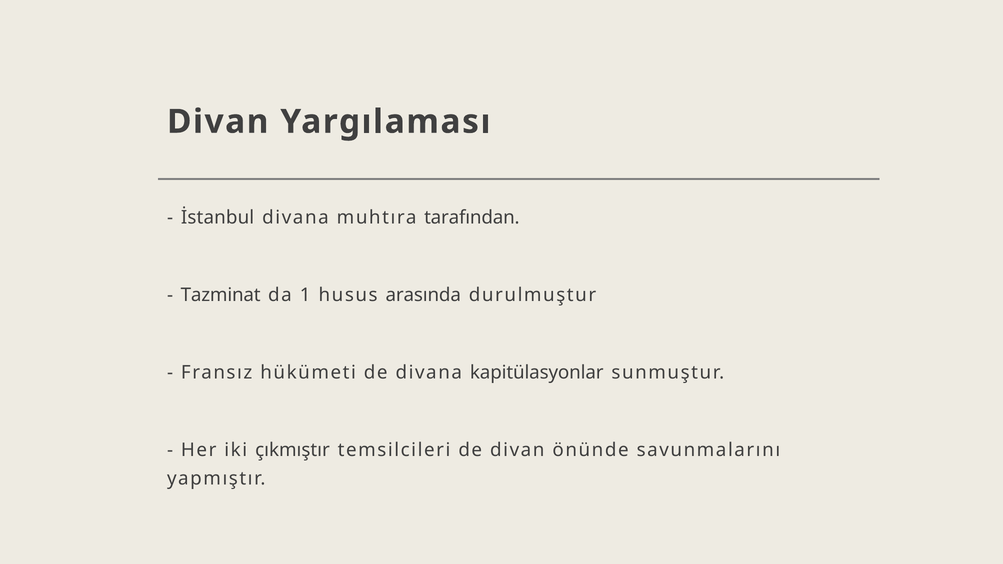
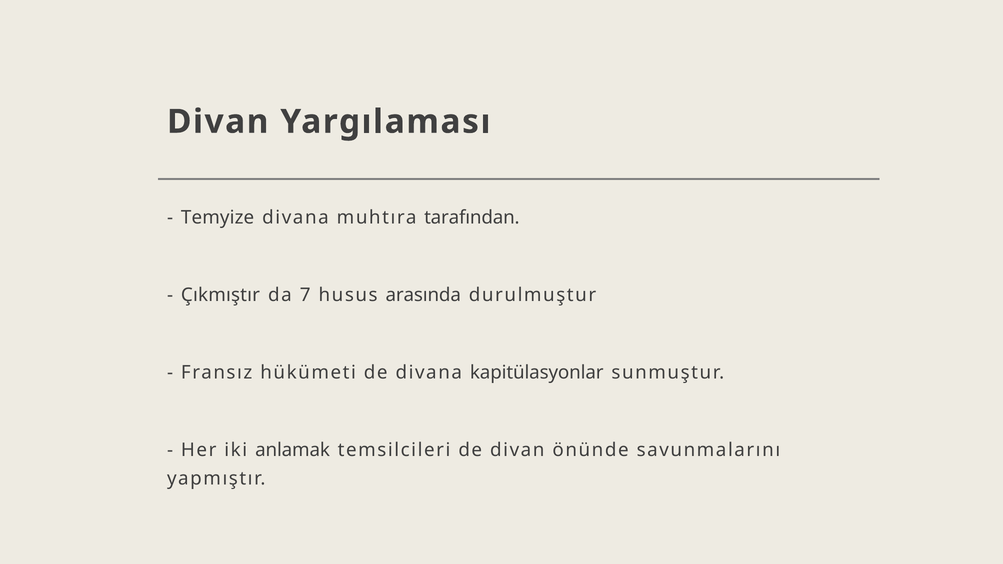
İstanbul: İstanbul -> Temyize (218, 218)
Tazminat: Tazminat -> Çıkmıştır (220, 295)
1: 1 -> 7 (305, 295)
çıkmıştır: çıkmıştır -> anlamak (293, 450)
